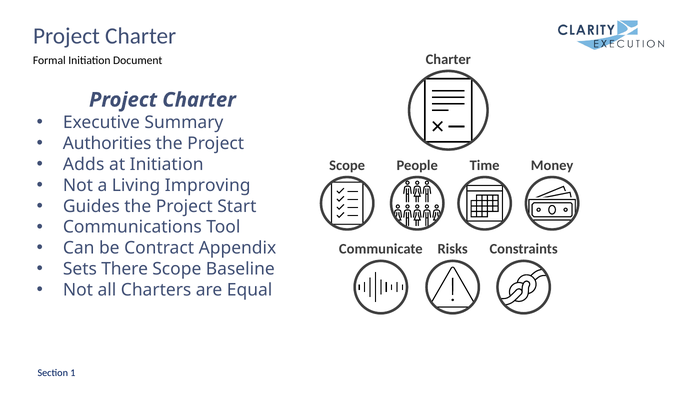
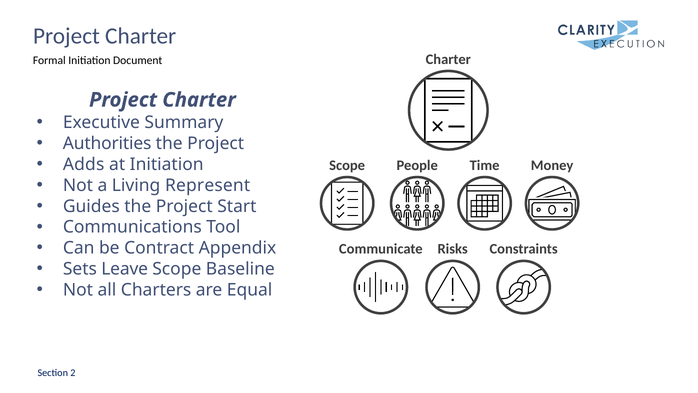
Improving: Improving -> Represent (208, 185)
There: There -> Leave (125, 269)
1: 1 -> 2 (73, 372)
